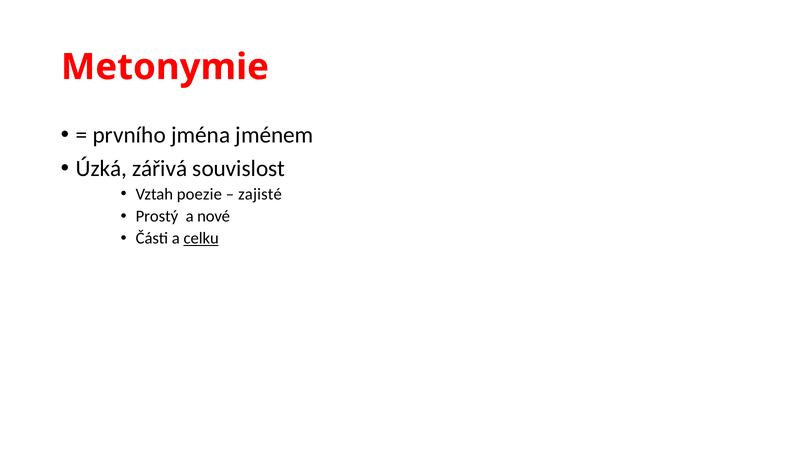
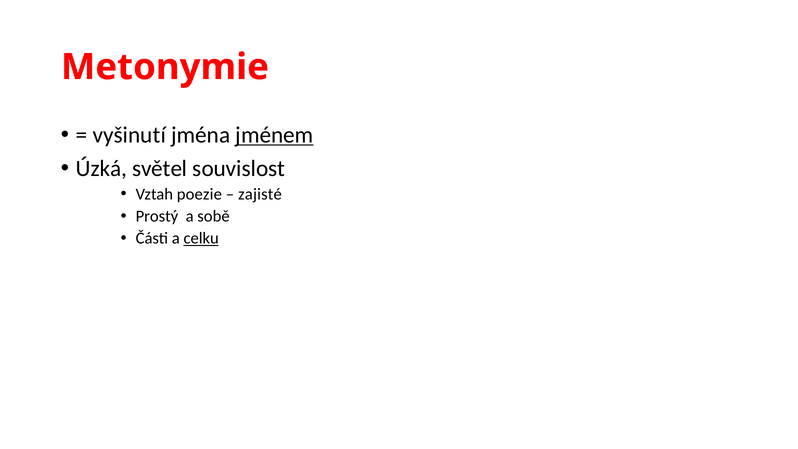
prvního: prvního -> vyšinutí (129, 135)
jménem underline: none -> present (274, 135)
zářivá: zářivá -> světel (160, 168)
nové: nové -> sobě (214, 216)
